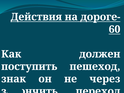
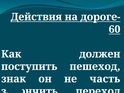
через: через -> часть (105, 79)
